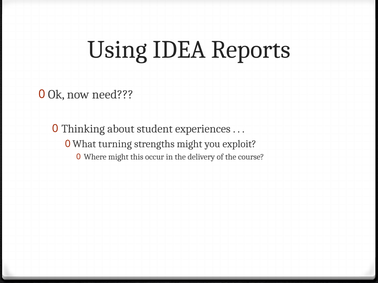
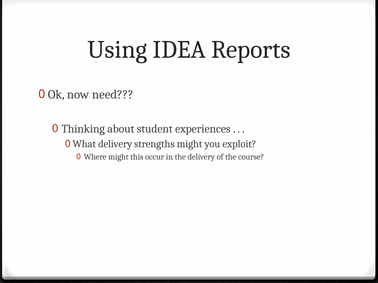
What turning: turning -> delivery (115, 144)
